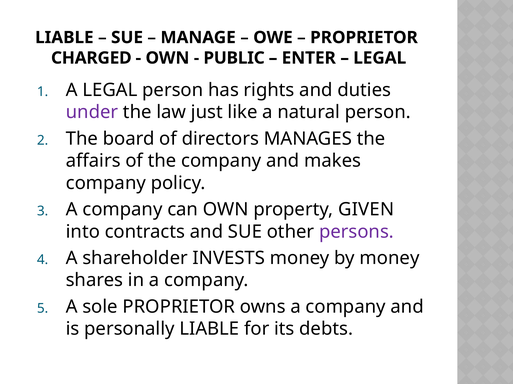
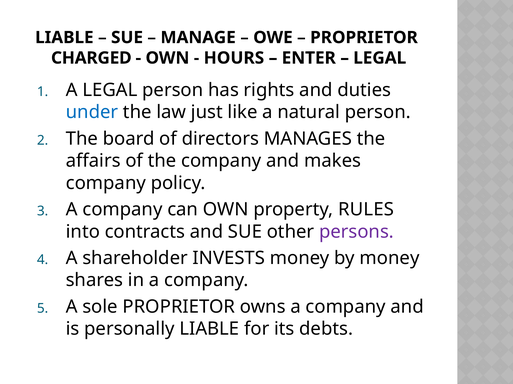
PUBLIC: PUBLIC -> HOURS (234, 58)
under colour: purple -> blue (92, 112)
GIVEN: GIVEN -> RULES (366, 210)
